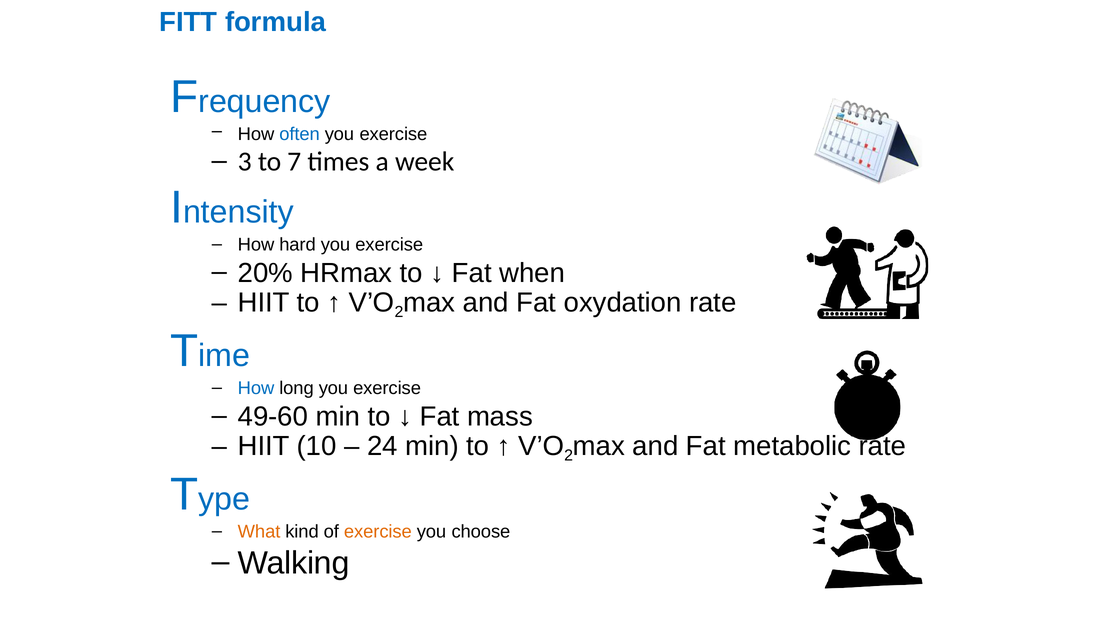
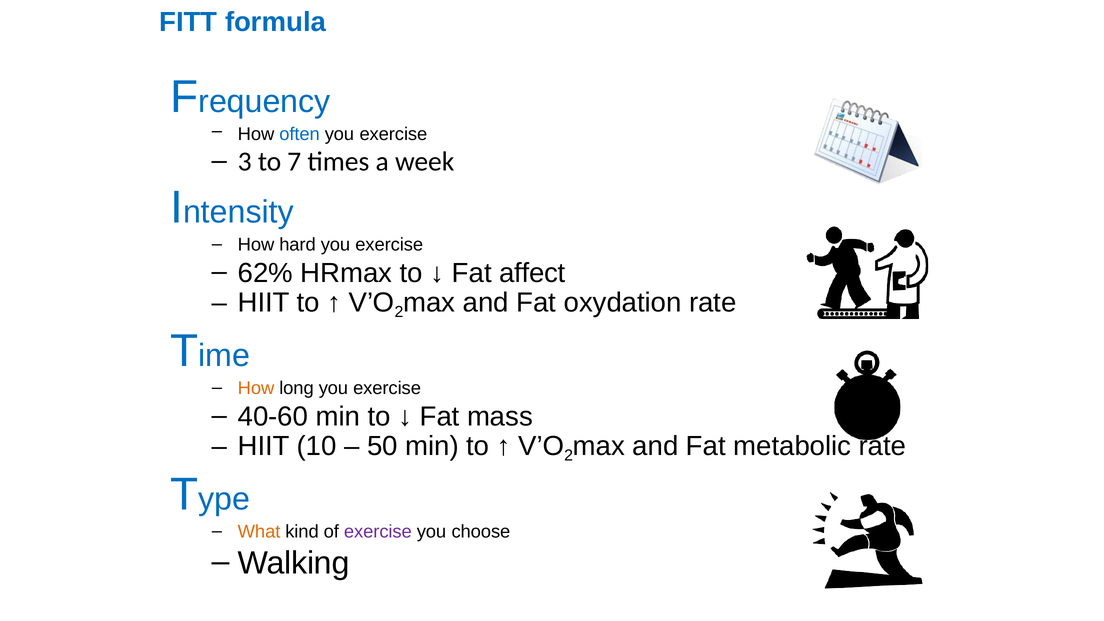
20%: 20% -> 62% (265, 273)
when: when -> affect (532, 273)
How colour: blue -> orange (256, 388)
49-60: 49-60 -> 40-60 (273, 416)
24: 24 -> 50 (382, 446)
exercise colour: orange -> purple (378, 532)
